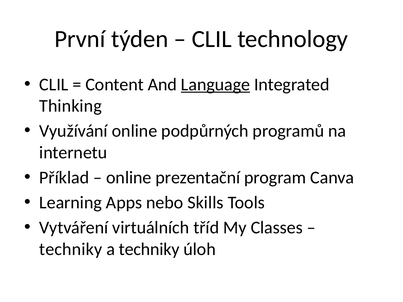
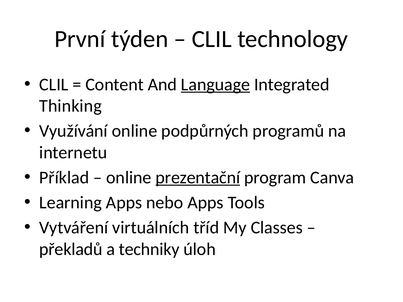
prezentační underline: none -> present (198, 178)
nebo Skills: Skills -> Apps (206, 203)
techniky: techniky -> překladů (71, 249)
